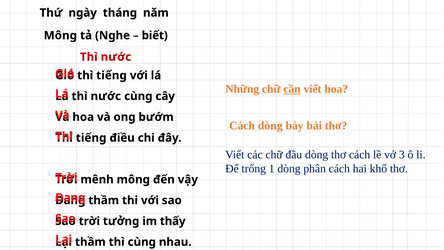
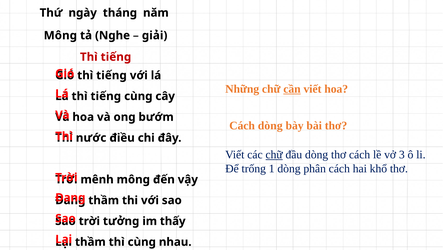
biết: biết -> giải (155, 35)
nước: nước -> tiếng (116, 57)
nước: nước -> tiếng (106, 96)
tiếng: tiếng -> nước (91, 138)
chữ underline: none -> present (274, 155)
